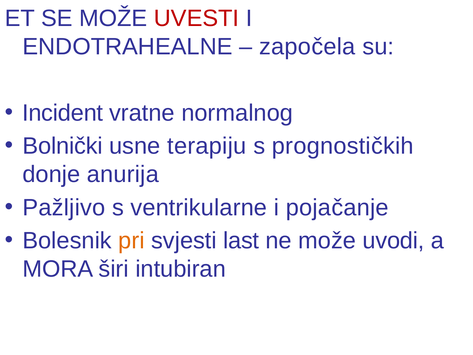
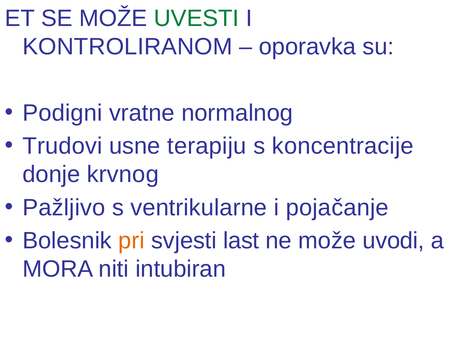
UVESTI colour: red -> green (197, 18)
ENDOTRAHEALNE: ENDOTRAHEALNE -> KONTROLIRANOM (127, 47)
započela: započela -> oporavka (307, 47)
Incident: Incident -> Podigni (62, 113)
Bolnički: Bolnički -> Trudovi (62, 146)
prognostičkih: prognostičkih -> koncentracije (343, 146)
anurija: anurija -> krvnog (123, 174)
širi: širi -> niti (114, 269)
